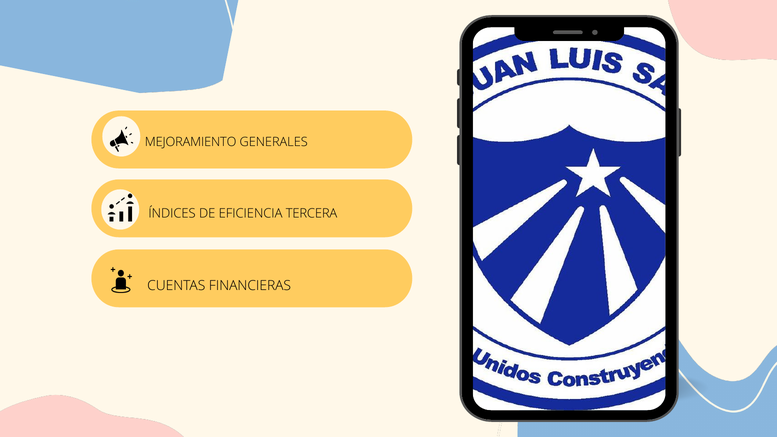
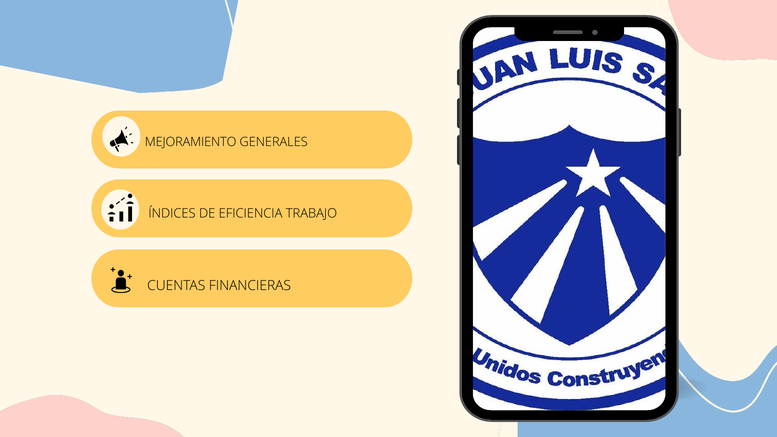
TERCERA: TERCERA -> TRABAJO (311, 213)
